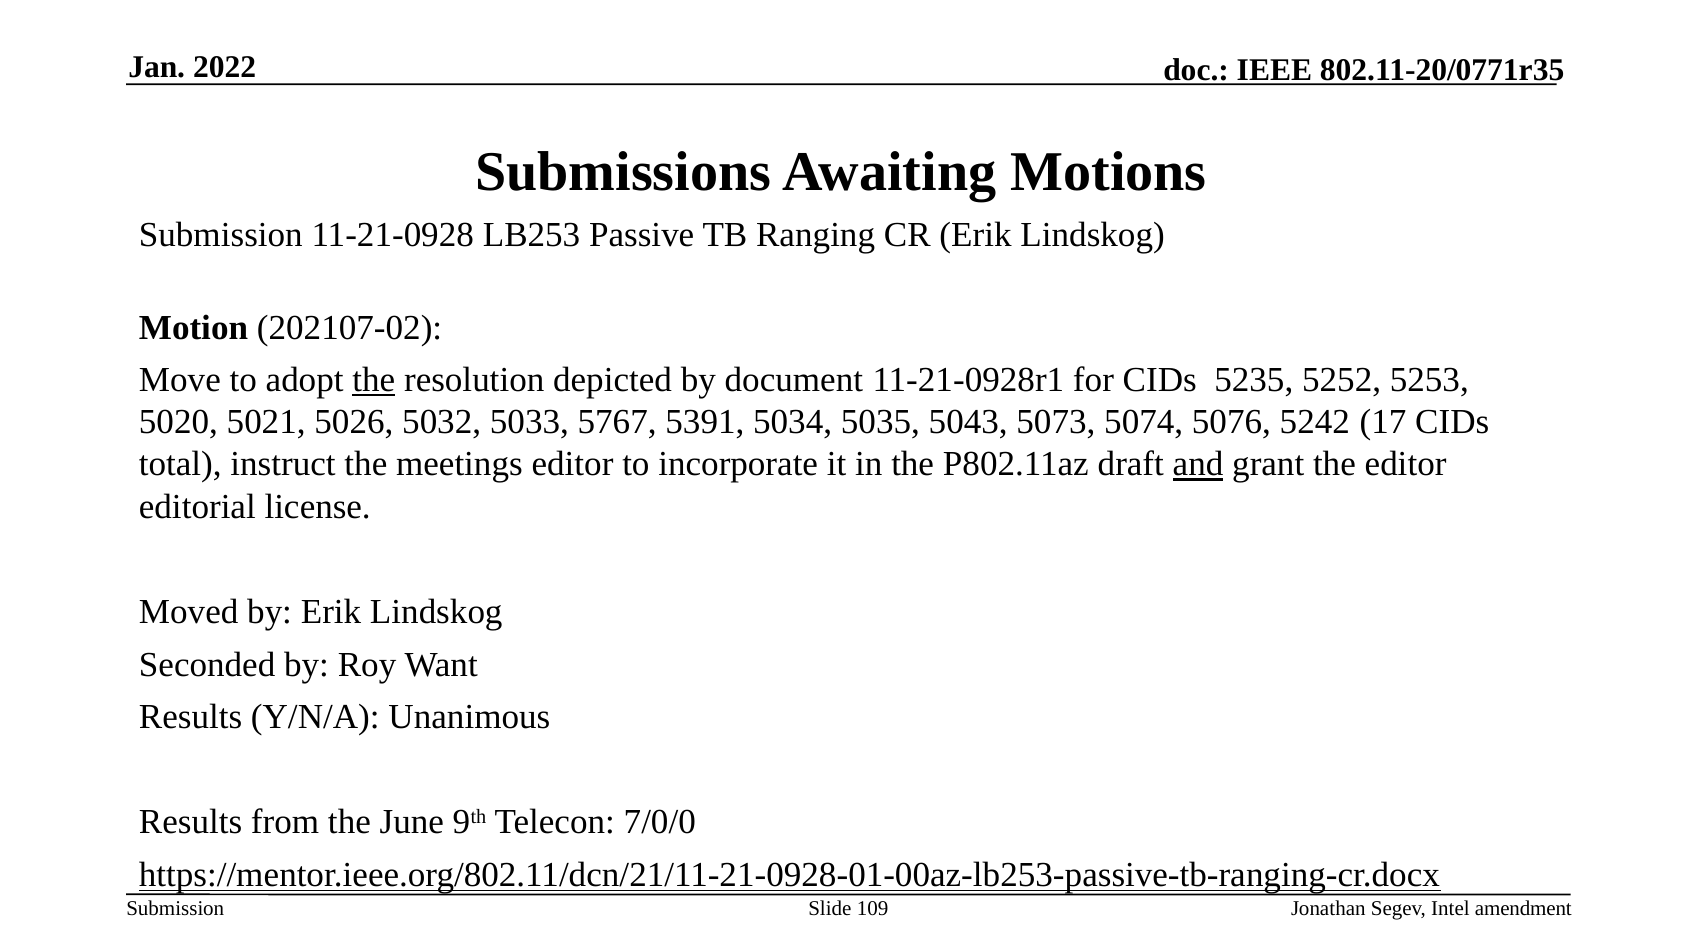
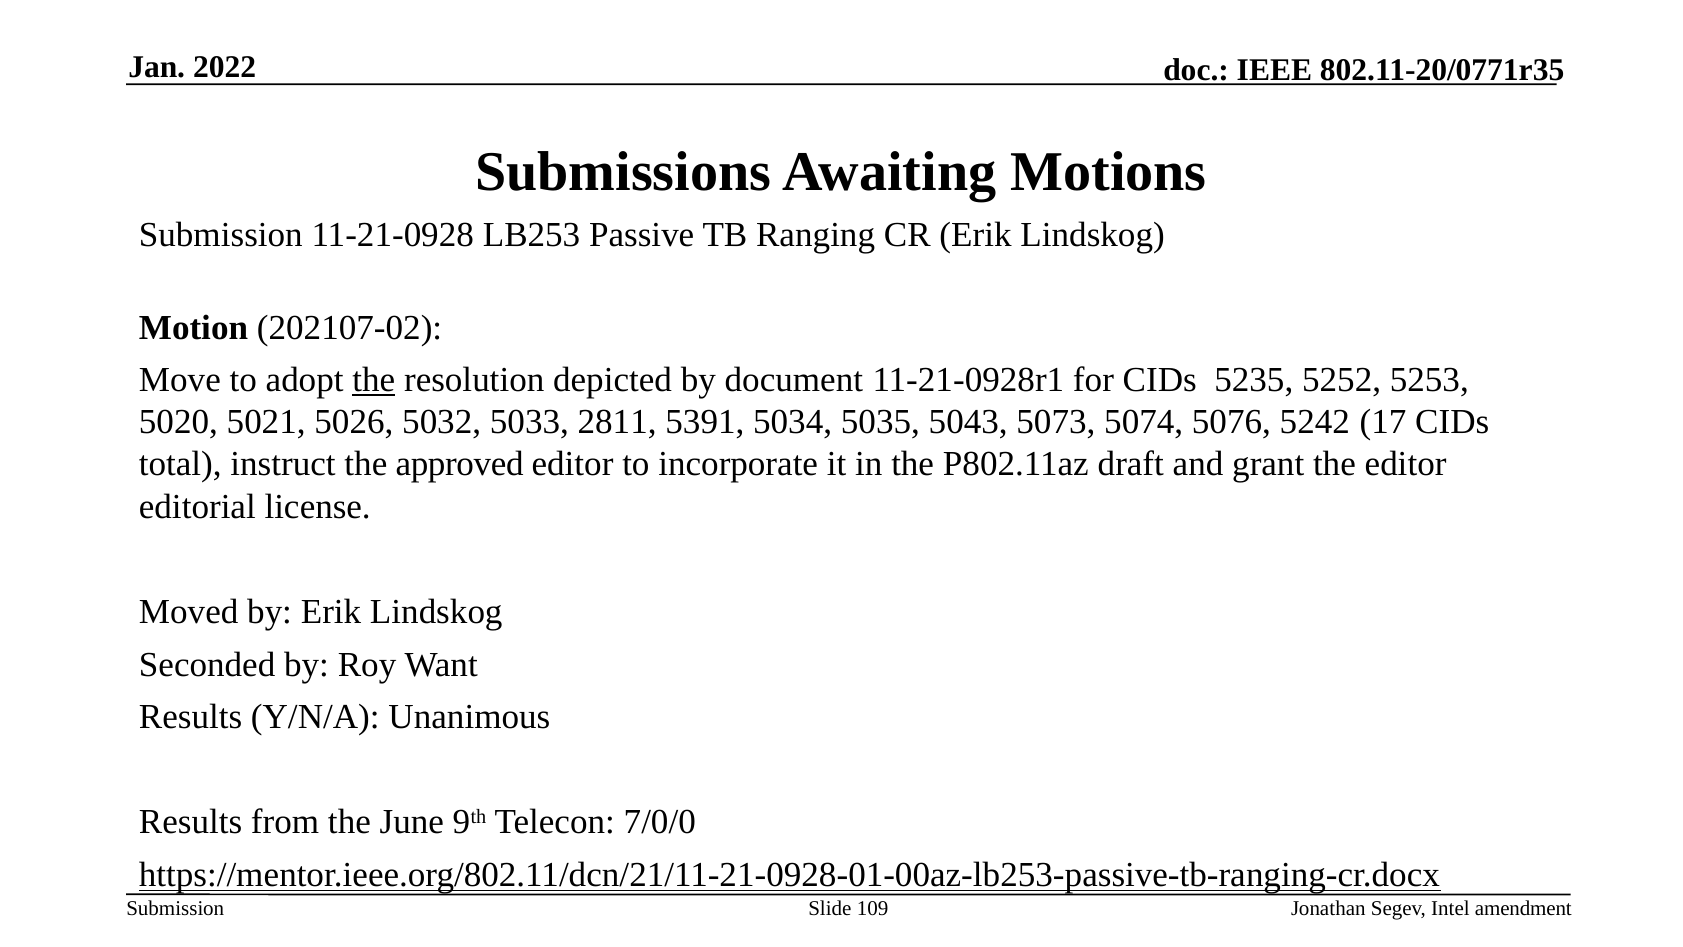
5767: 5767 -> 2811 (617, 422)
meetings: meetings -> approved (460, 464)
and underline: present -> none (1198, 464)
